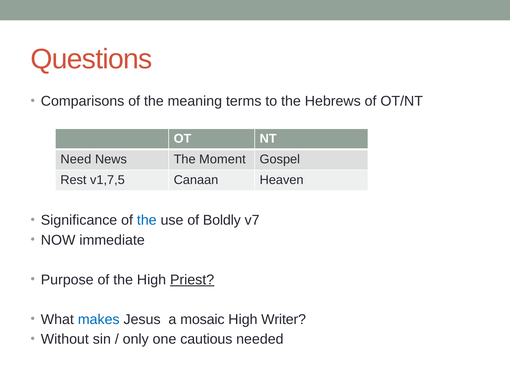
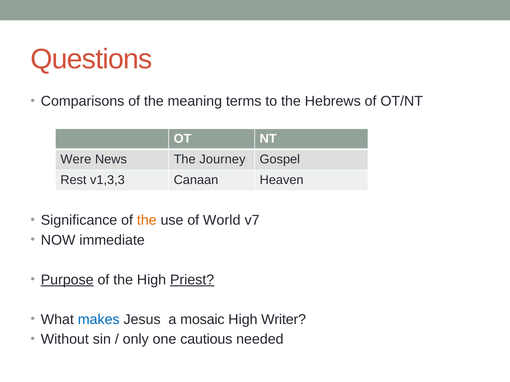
Need: Need -> Were (76, 159)
Moment: Moment -> Journey (222, 159)
v1,7,5: v1,7,5 -> v1,3,3 (107, 180)
the colour: blue -> orange (147, 220)
Boldly: Boldly -> World (222, 220)
Purpose underline: none -> present (67, 280)
